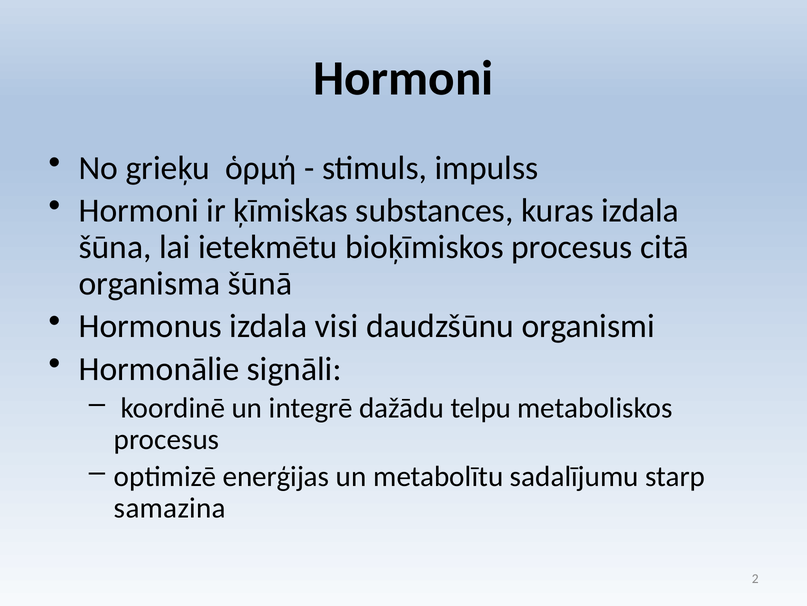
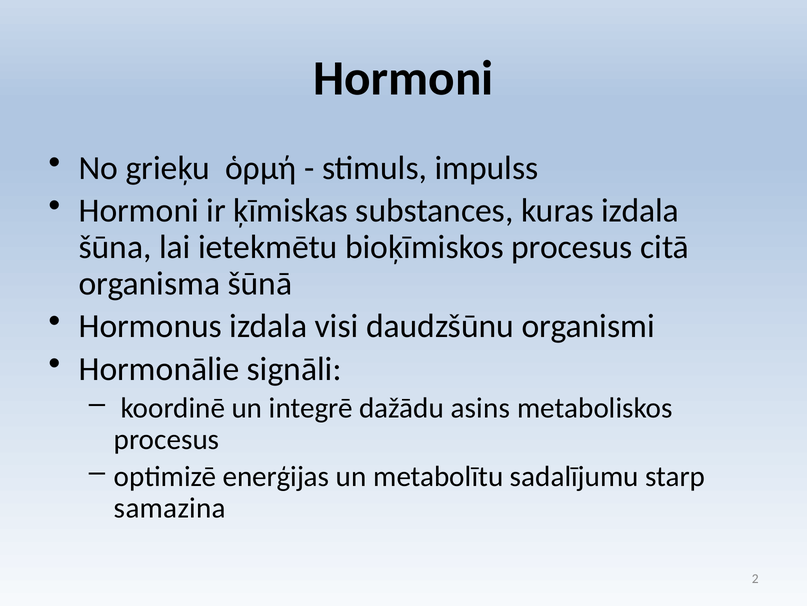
telpu: telpu -> asins (480, 408)
